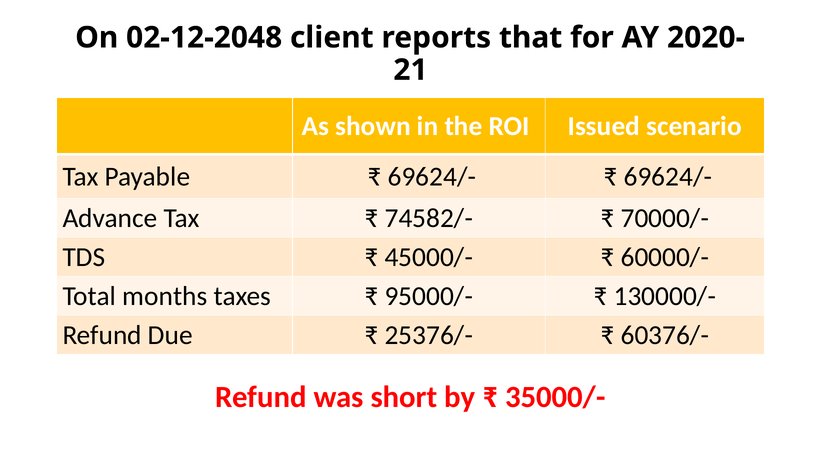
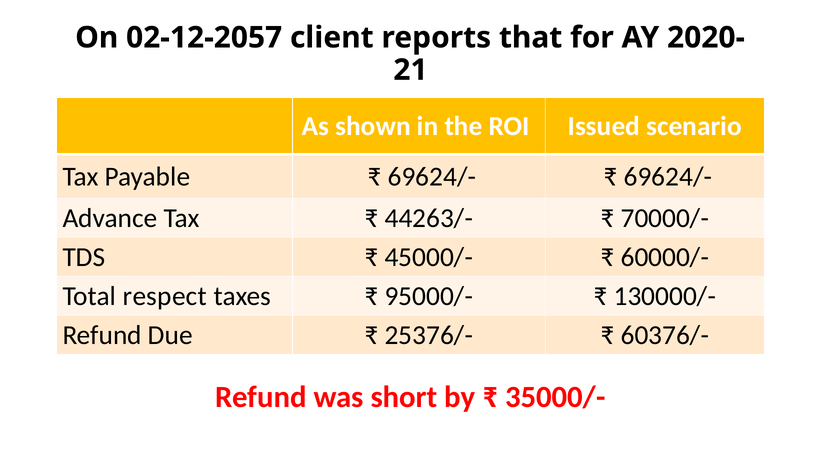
02-12-2048: 02-12-2048 -> 02-12-2057 (204, 38)
74582/-: 74582/- -> 44263/- (429, 218)
months: months -> respect (165, 296)
